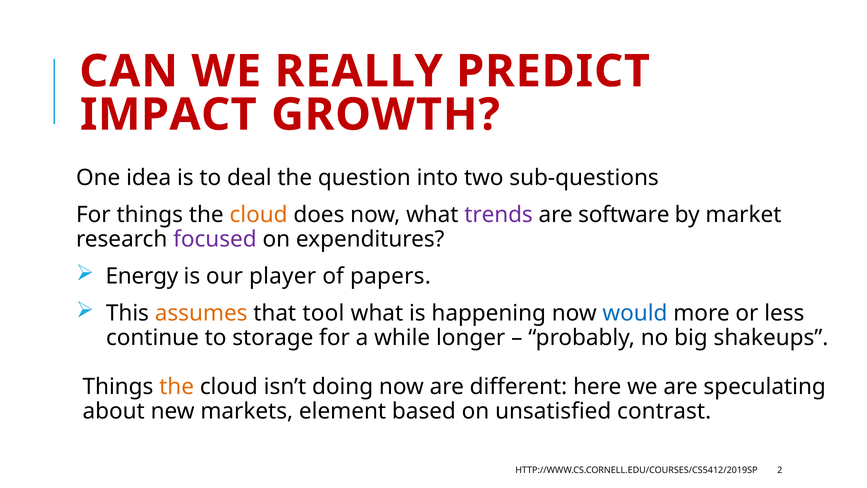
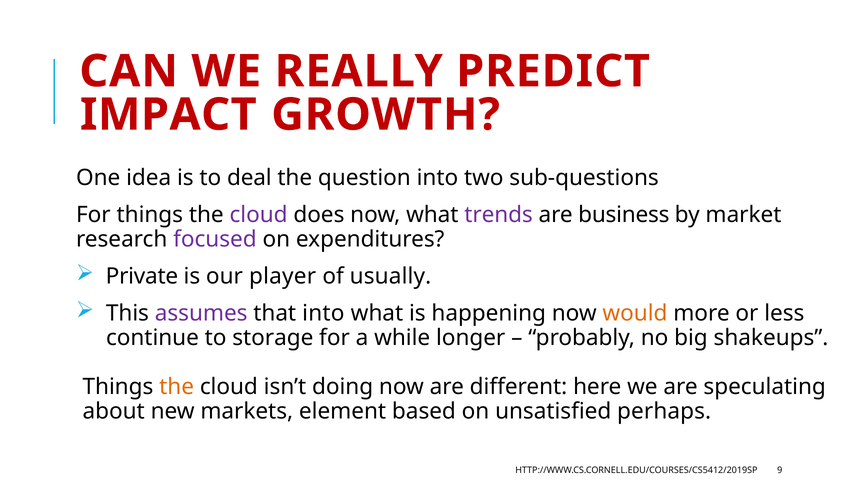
cloud colour: orange -> purple (259, 215)
software: software -> business (624, 215)
Energy: Energy -> Private (142, 276)
papers: papers -> usually (390, 276)
assumes colour: orange -> purple (201, 313)
that tool: tool -> into (323, 313)
would colour: blue -> orange (635, 313)
contrast: contrast -> perhaps (664, 411)
2: 2 -> 9 (780, 470)
